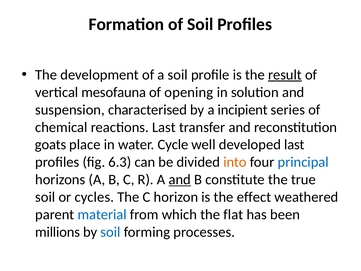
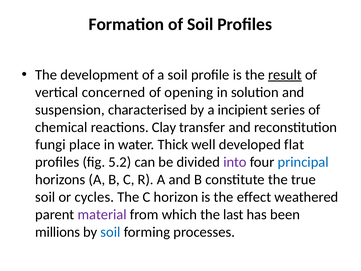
mesofauna: mesofauna -> concerned (114, 92)
reactions Last: Last -> Clay (164, 127)
goats: goats -> fungi (50, 145)
Cycle: Cycle -> Thick (173, 145)
developed last: last -> flat (294, 145)
6.3: 6.3 -> 5.2 (120, 162)
into colour: orange -> purple (235, 162)
and underline: present -> none (180, 179)
material colour: blue -> purple (102, 214)
flat: flat -> last (233, 214)
